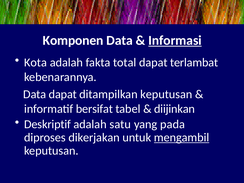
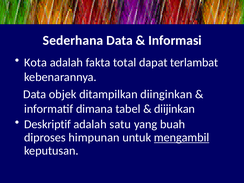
Komponen: Komponen -> Sederhana (73, 40)
Informasi underline: present -> none (175, 40)
Data dapat: dapat -> objek (63, 94)
ditampilkan keputusan: keputusan -> diinginkan (166, 94)
bersifat: bersifat -> dimana (94, 109)
pada: pada -> buah (173, 124)
dikerjakan: dikerjakan -> himpunan (94, 137)
